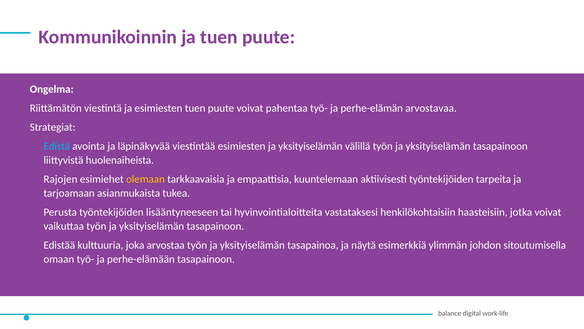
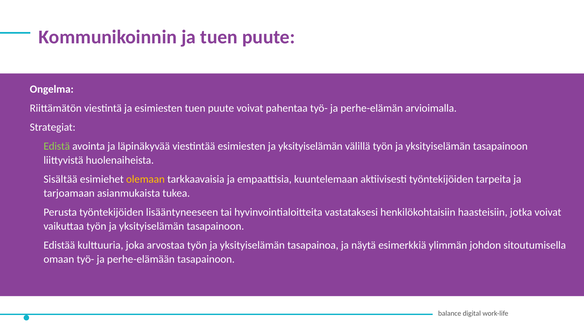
arvostavaa: arvostavaa -> arvioimalla (431, 108)
Edistä colour: light blue -> light green (57, 146)
Rajojen: Rajojen -> Sisältää (60, 179)
